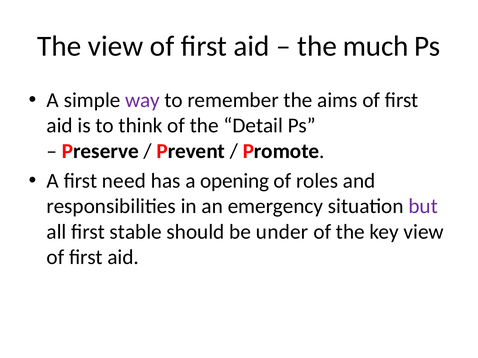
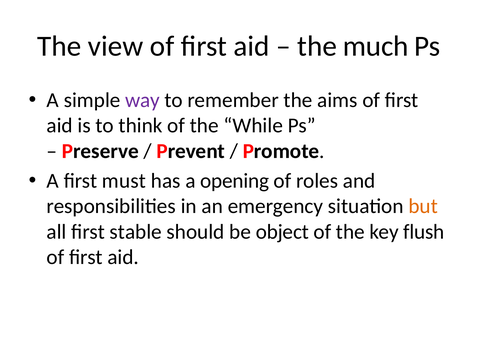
Detail: Detail -> While (253, 126)
need: need -> must (124, 181)
but colour: purple -> orange (423, 207)
under: under -> object (282, 232)
key view: view -> flush (424, 232)
